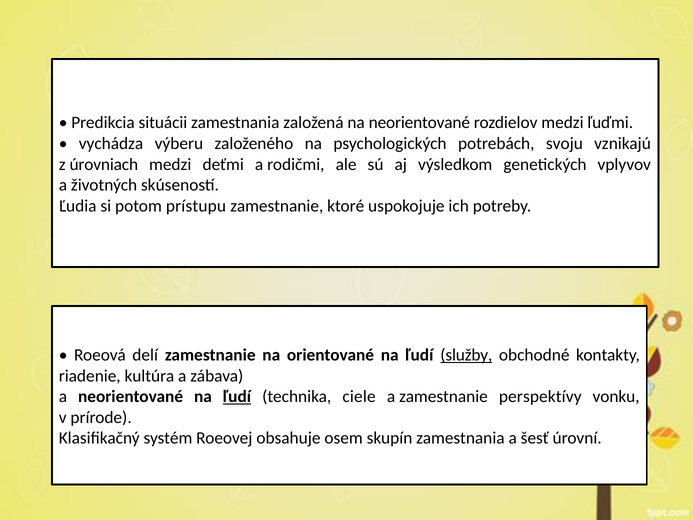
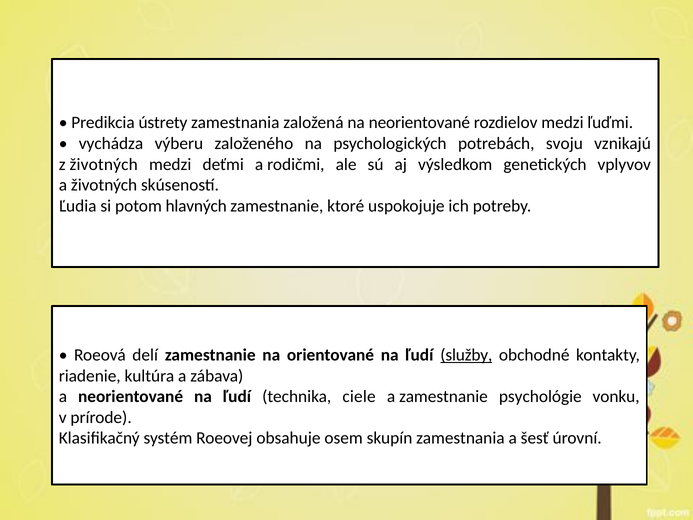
situácii: situácii -> ústrety (163, 123)
z úrovniach: úrovniach -> životných (104, 164)
prístupu: prístupu -> hlavných (196, 206)
ľudí underline: present -> none (237, 396)
perspektívy: perspektívy -> psychológie (540, 396)
